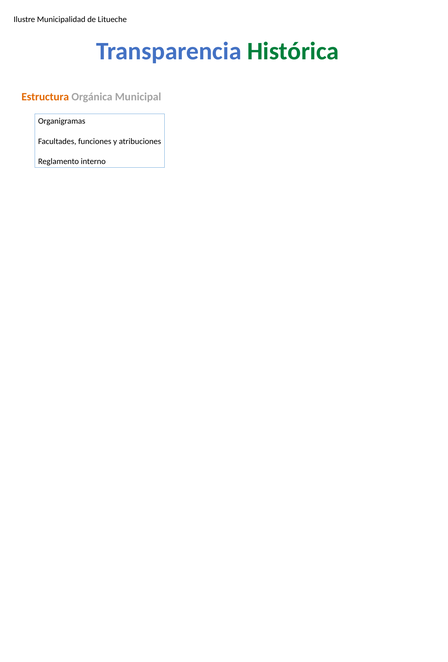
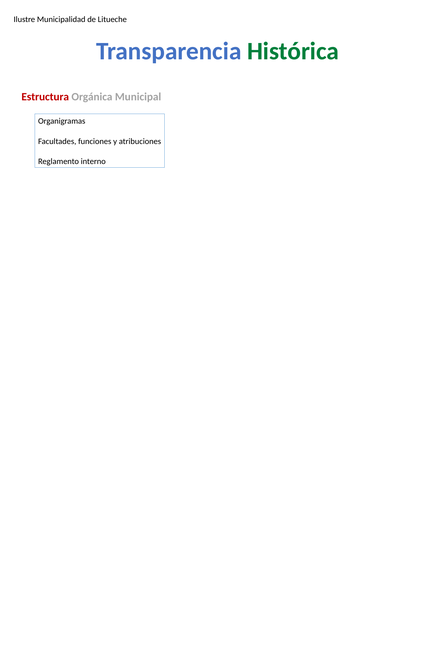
Estructura colour: orange -> red (45, 97)
